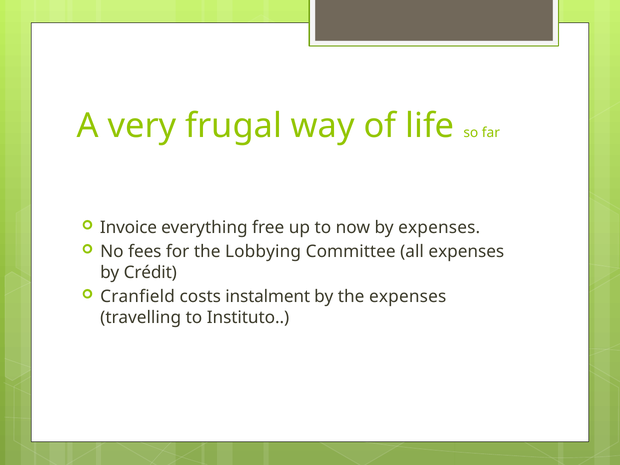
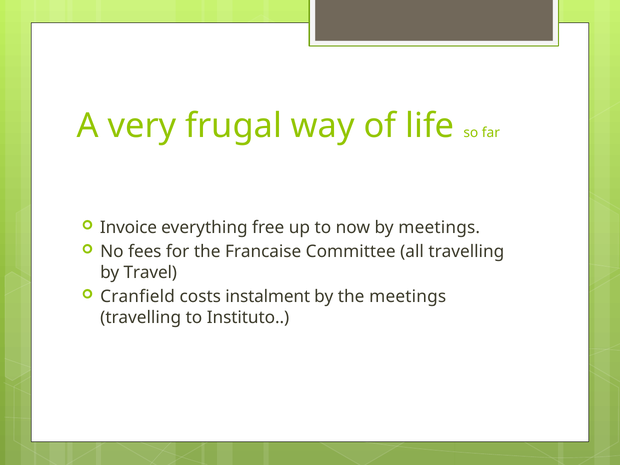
by expenses: expenses -> meetings (439, 228)
Lobbying: Lobbying -> Francaise (263, 252)
all expenses: expenses -> travelling (466, 252)
Crédit: Crédit -> Travel (150, 272)
the expenses: expenses -> meetings (408, 297)
